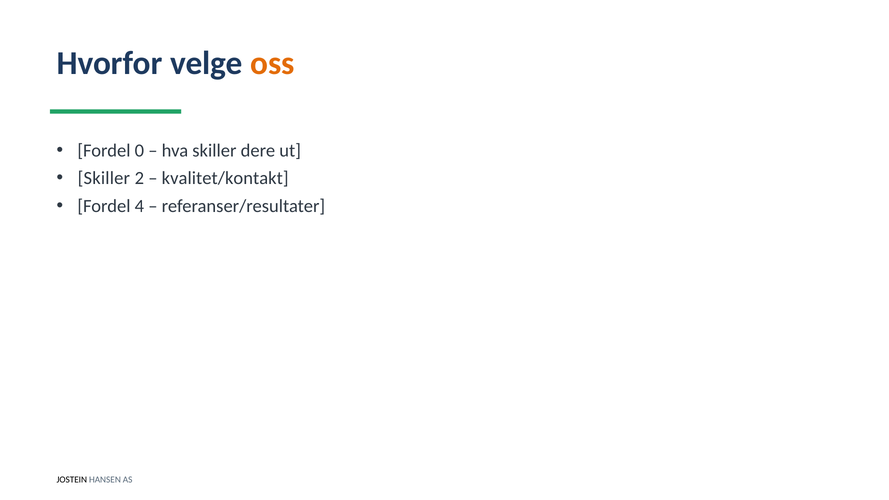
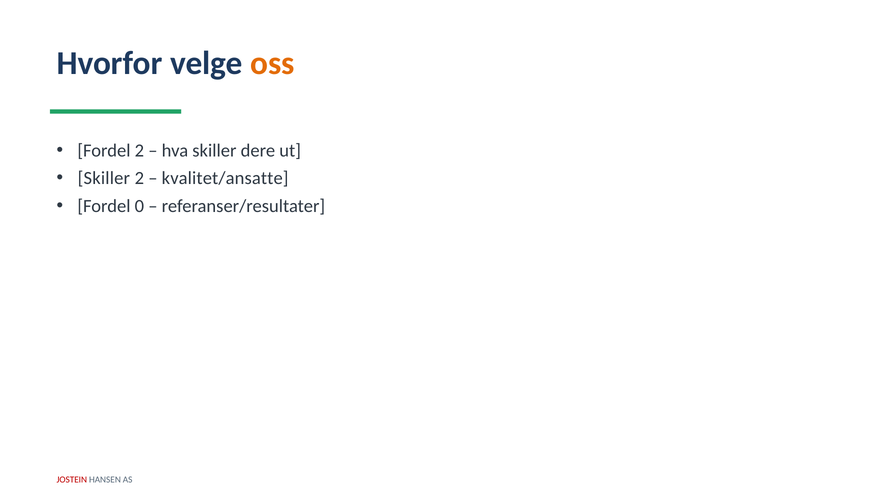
Fordel 0: 0 -> 2 (139, 151)
kvalitet/kontakt: kvalitet/kontakt -> kvalitet/ansatte (225, 178)
4: 4 -> 0 (139, 206)
JOSTEIN colour: black -> red (72, 480)
